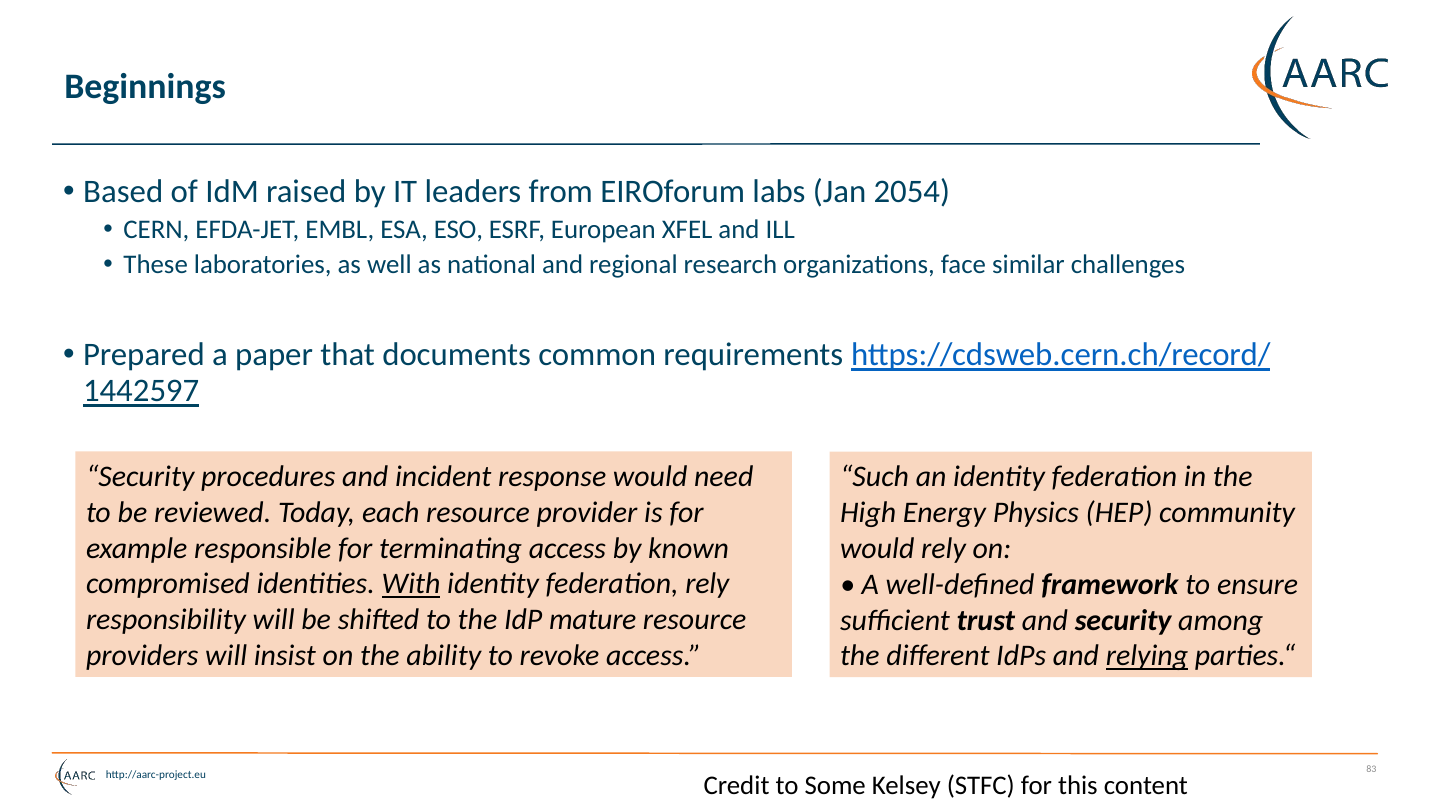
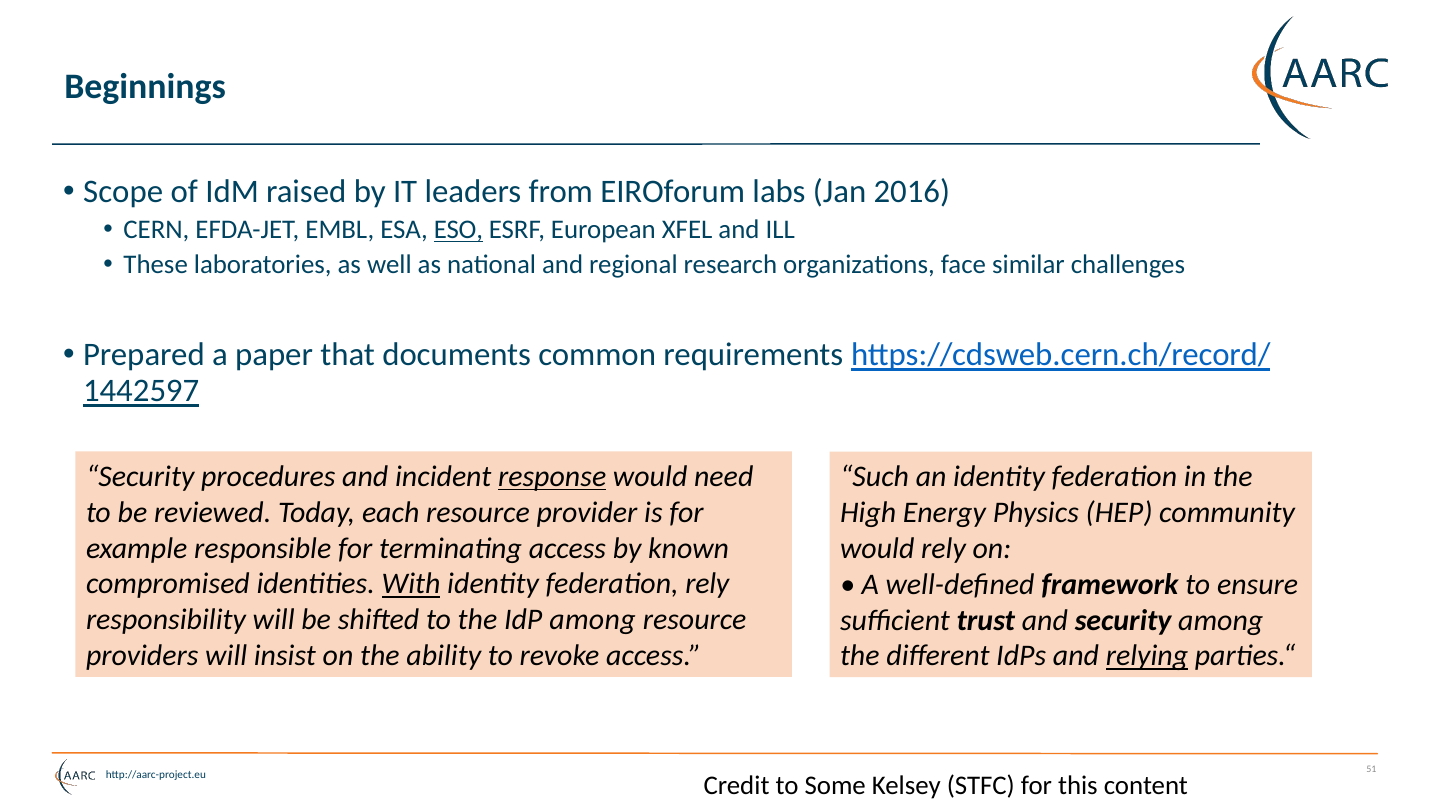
Based: Based -> Scope (123, 192)
2054: 2054 -> 2016 (912, 192)
ESO underline: none -> present (458, 230)
response underline: none -> present (552, 477)
IdP mature: mature -> among (593, 620)
83: 83 -> 51 (1371, 770)
